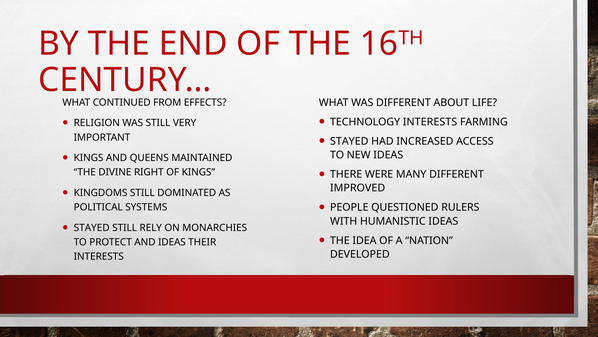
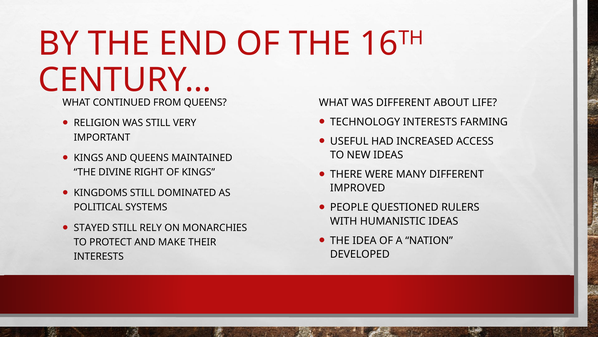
EFFECTS: EFFECTS -> QUEENS (205, 102)
STAYED: STAYED -> USEFUL (349, 141)
AND IDEAS: IDEAS -> MAKE (172, 242)
